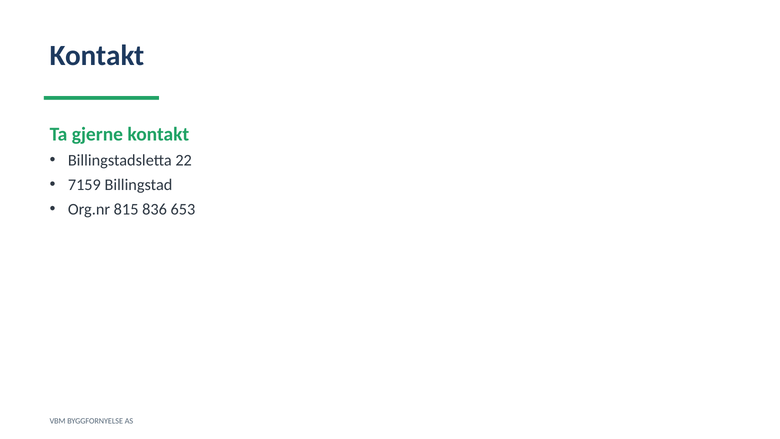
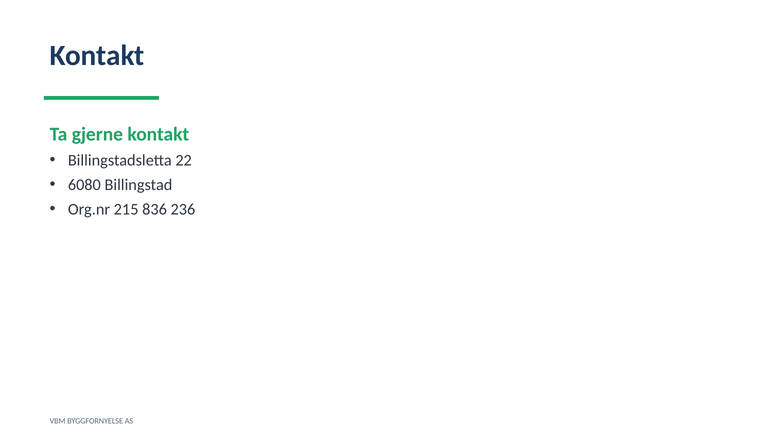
7159: 7159 -> 6080 (84, 185)
815: 815 -> 215 (126, 209)
653: 653 -> 236 (183, 209)
